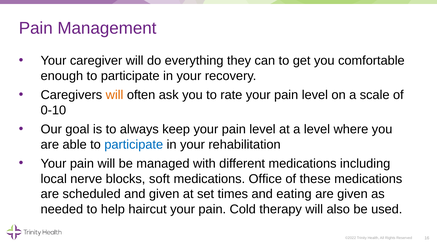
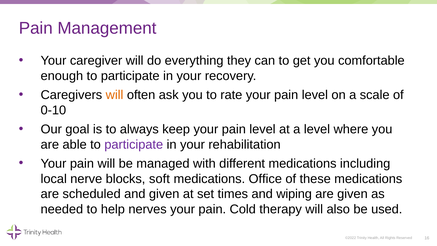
participate colour: blue -> purple (134, 144)
eating: eating -> wiping (294, 194)
haircut: haircut -> nerves (148, 209)
